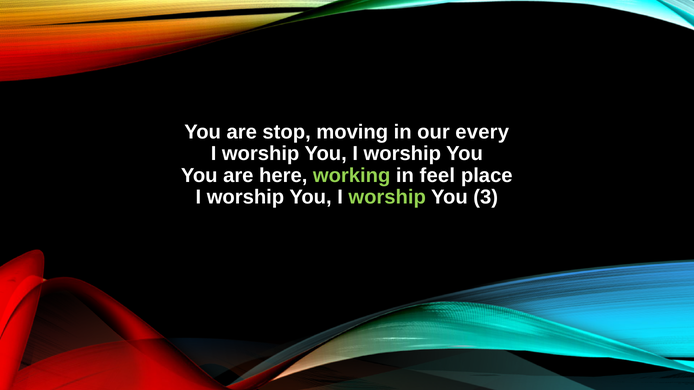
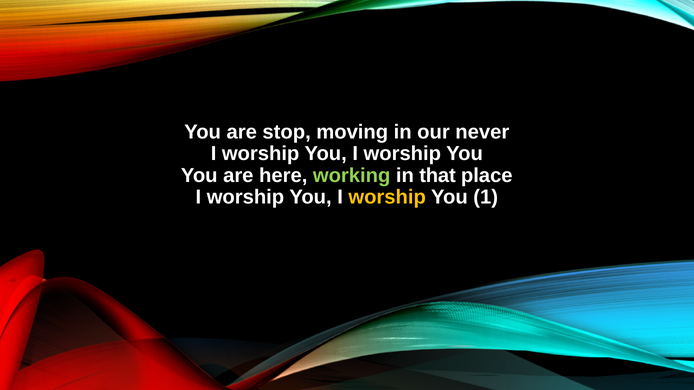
every: every -> never (482, 132)
feel: feel -> that (438, 176)
worship colour: light green -> yellow (387, 197)
3: 3 -> 1 (486, 197)
